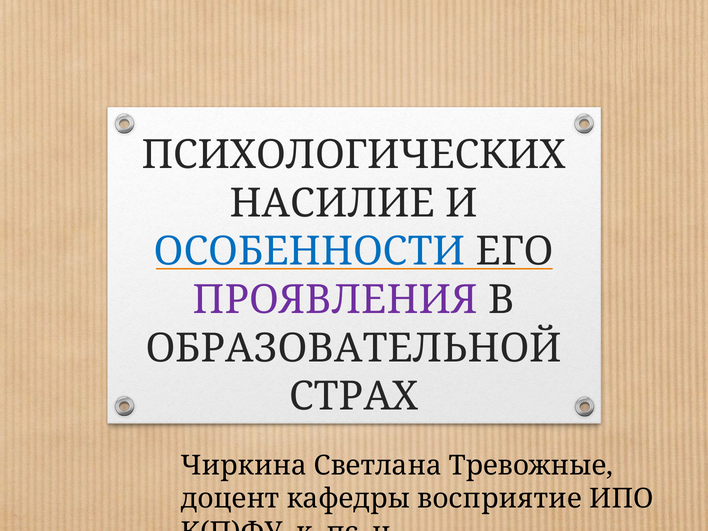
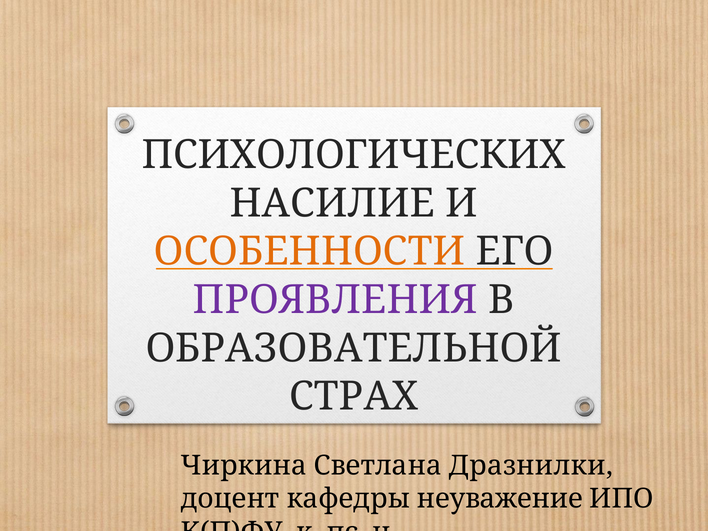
ОСОБЕННОСТИ colour: blue -> orange (310, 252)
Тревожные: Тревожные -> Дразнилки (531, 466)
восприятие: восприятие -> неуважение (500, 499)
